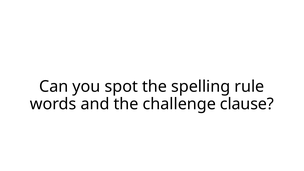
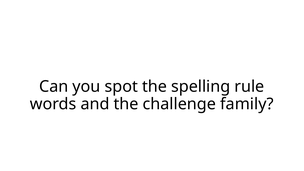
clause: clause -> family (247, 104)
